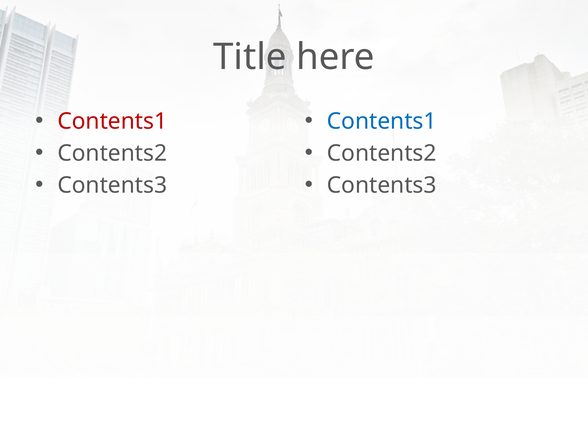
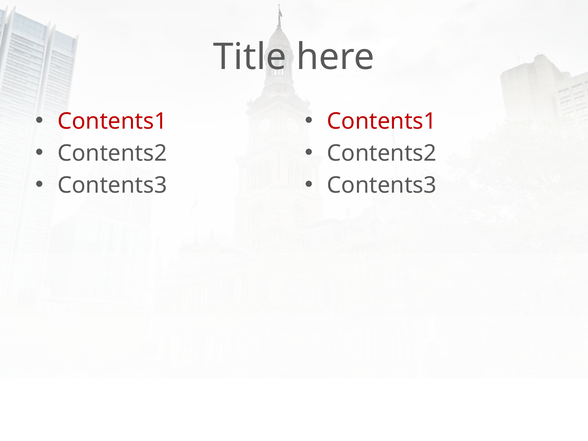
Contents1 colour: blue -> red (382, 121)
